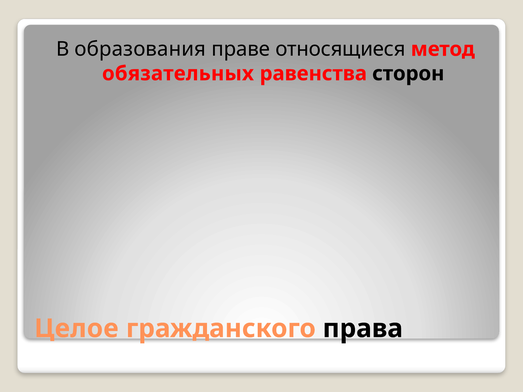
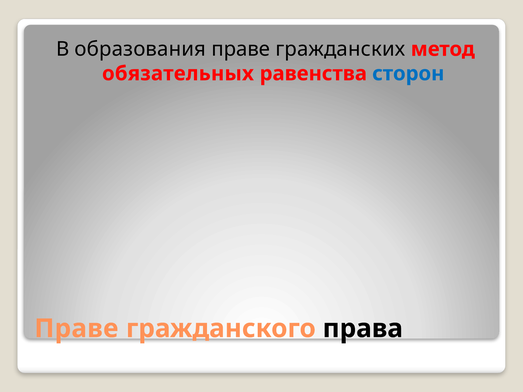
относящиеся: относящиеся -> гражданских (340, 49)
сторон colour: black -> blue (408, 74)
Целое: Целое -> Праве (76, 329)
